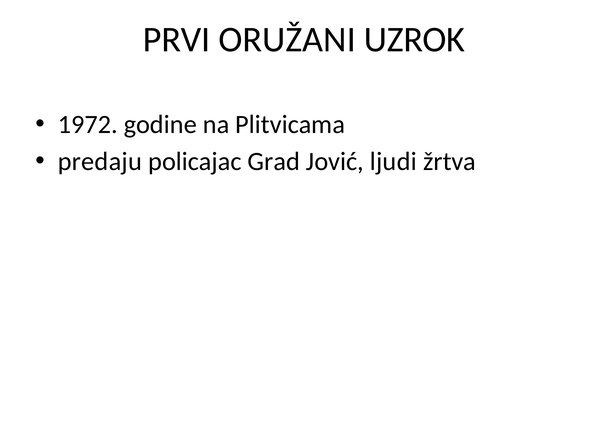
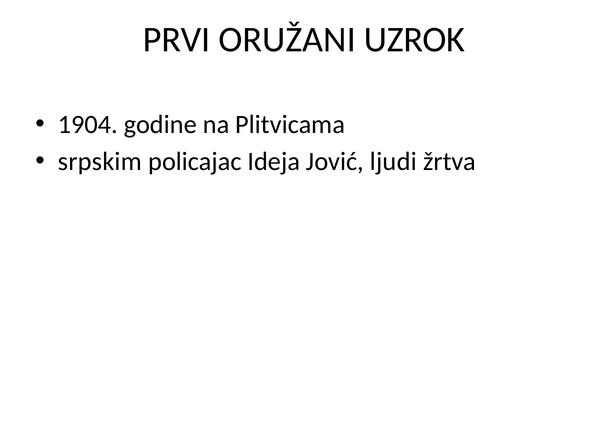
1972: 1972 -> 1904 (88, 124)
predaju: predaju -> srpskim (100, 161)
Grad: Grad -> Ideja (274, 161)
